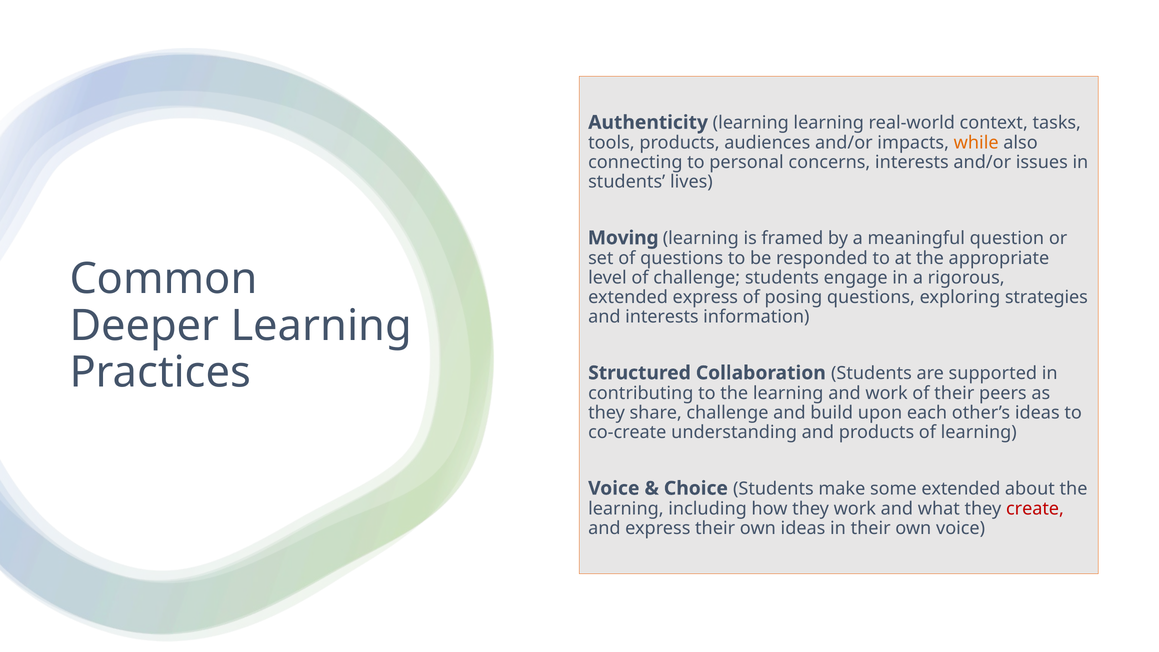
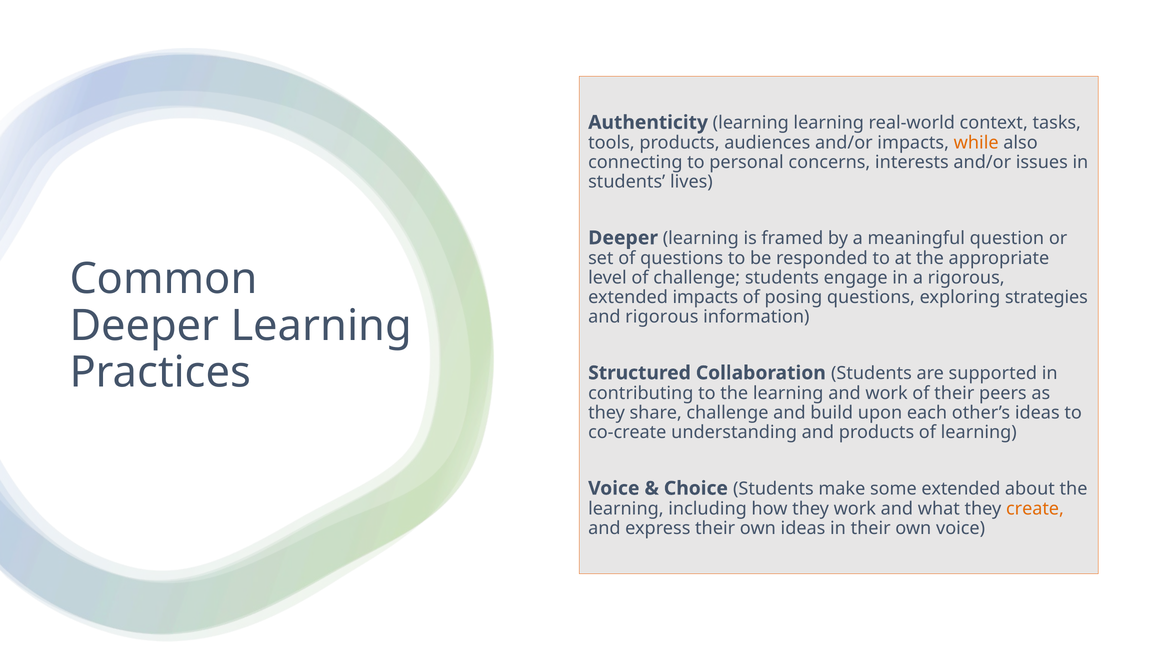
Moving: Moving -> Deeper (623, 238)
extended express: express -> impacts (705, 297)
and interests: interests -> rigorous (662, 317)
create colour: red -> orange (1035, 508)
